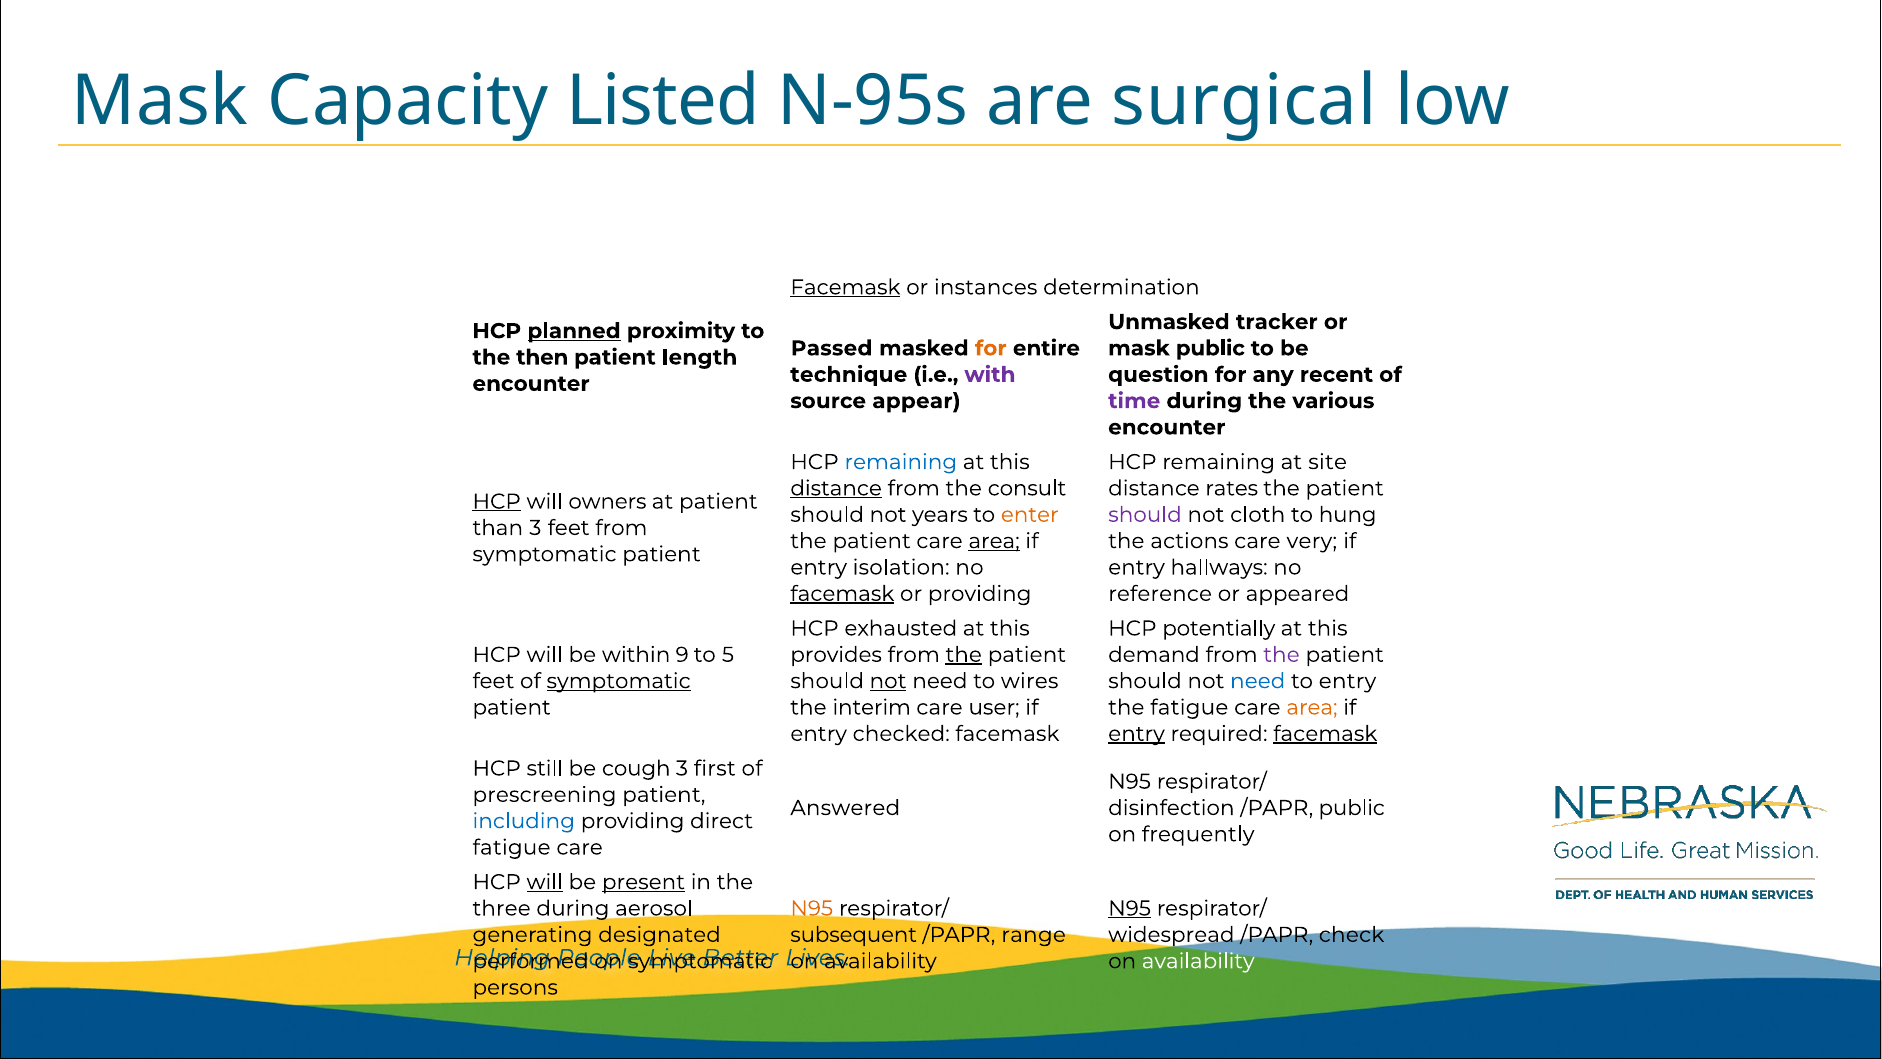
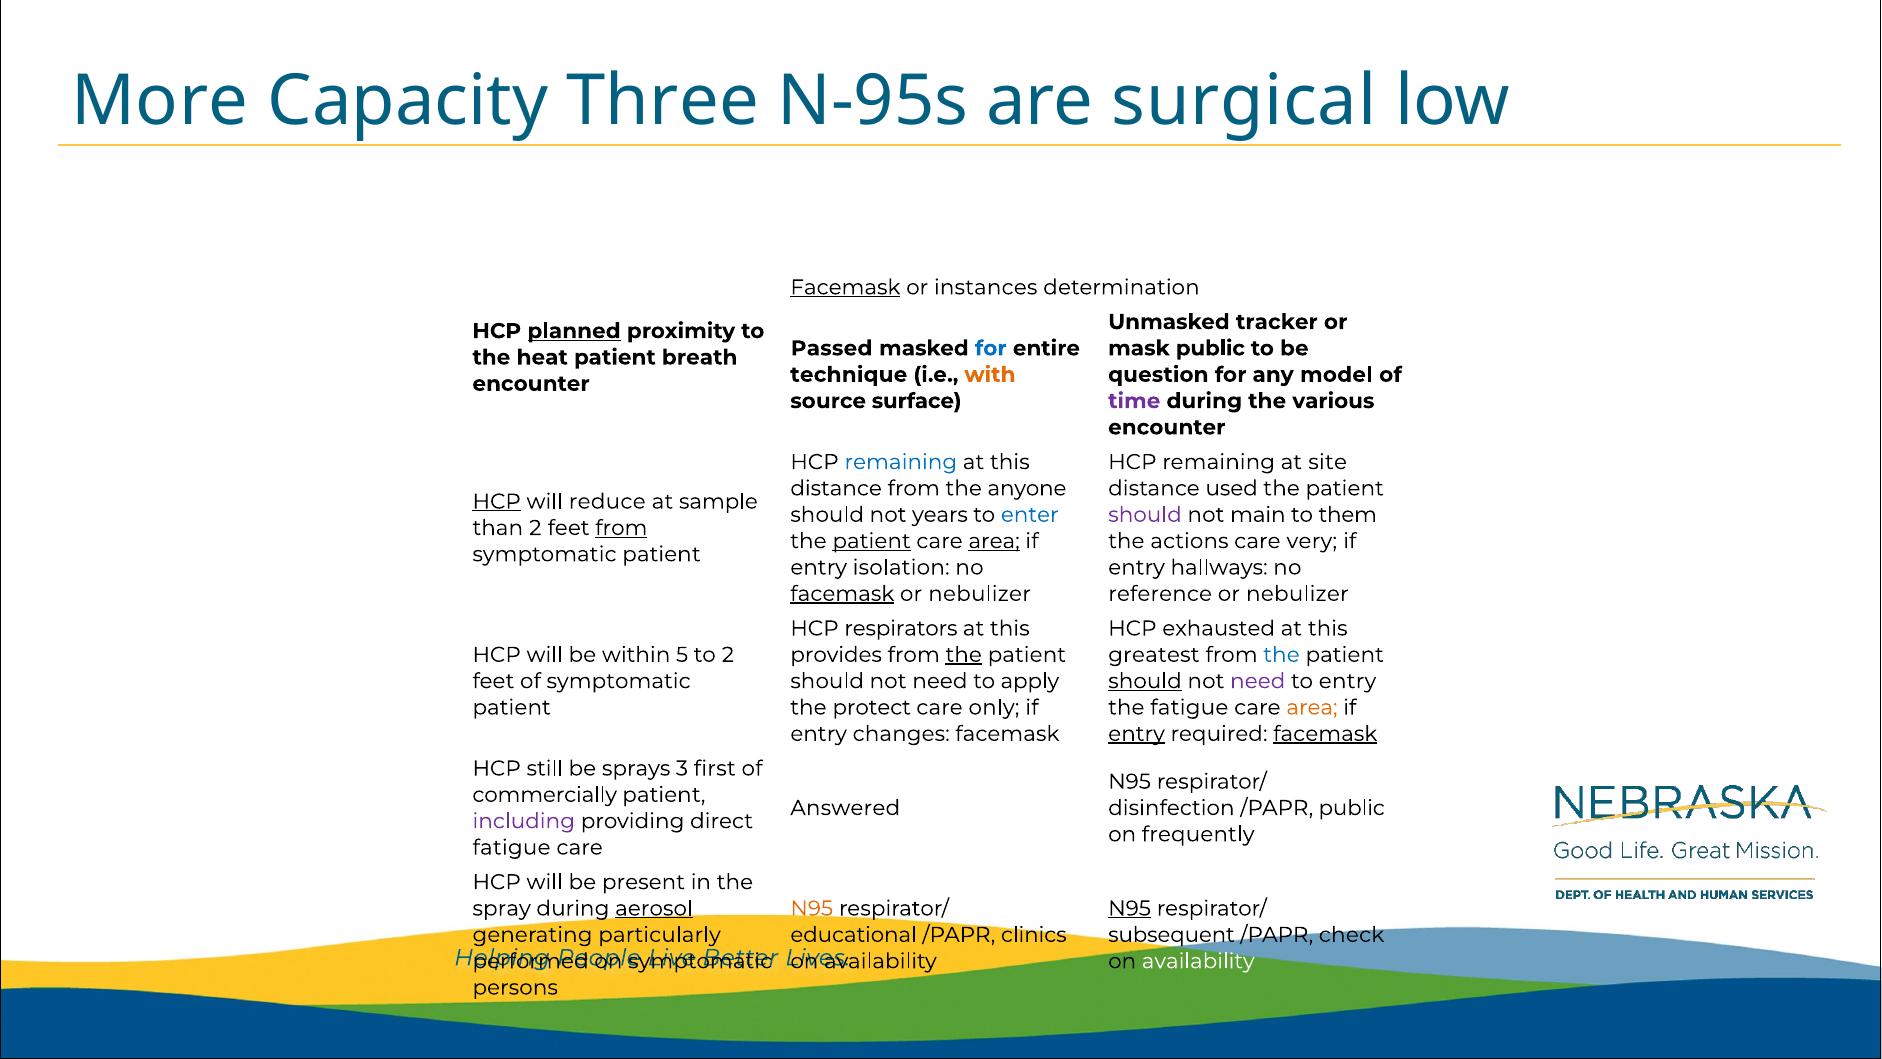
Mask: Mask -> More (160, 101)
Listed: Listed -> Three (663, 101)
for colour: orange -> blue (991, 348)
then: then -> heat (542, 357)
length: length -> breath (700, 357)
with colour: purple -> orange (990, 375)
recent: recent -> model (1336, 375)
appear: appear -> surface (917, 401)
distance underline: present -> none (836, 488)
consult: consult -> anyone (1027, 488)
rates: rates -> used (1232, 488)
owners: owners -> reduce (607, 501)
at patient: patient -> sample (718, 501)
enter colour: orange -> blue (1030, 515)
cloth: cloth -> main (1258, 515)
hung: hung -> them (1348, 515)
than 3: 3 -> 2 (535, 528)
from underline: none -> present (621, 528)
patient underline: none -> present (872, 541)
providing: providing -> nebulizer (980, 594)
appeared: appeared -> nebulizer (1297, 594)
exhausted: exhausted -> respirators (901, 628)
potentially: potentially -> exhausted (1219, 628)
9: 9 -> 5 (682, 655)
to 5: 5 -> 2 (728, 655)
demand: demand -> greatest (1154, 655)
the colour: purple -> blue (1281, 655)
symptomatic underline: present -> none (619, 681)
not underline: present -> none (888, 681)
wires: wires -> apply (1030, 681)
should underline: none -> present (1145, 681)
need colour: blue -> purple (1258, 681)
interim: interim -> protect (872, 707)
user: user -> only (994, 707)
checked: checked -> changes (901, 734)
cough: cough -> sprays (636, 768)
prescreening: prescreening -> commercially (545, 794)
including colour: blue -> purple (524, 821)
will underline: present -> none (545, 882)
present underline: present -> none (643, 882)
three: three -> spray (502, 908)
aerosol underline: none -> present (654, 908)
designated: designated -> particularly (659, 934)
subsequent: subsequent -> educational (854, 934)
range: range -> clinics (1034, 934)
widespread: widespread -> subsequent (1171, 934)
